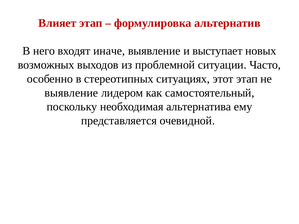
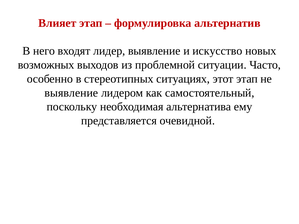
иначе: иначе -> лидер (109, 51)
выступает: выступает -> искусство (217, 51)
